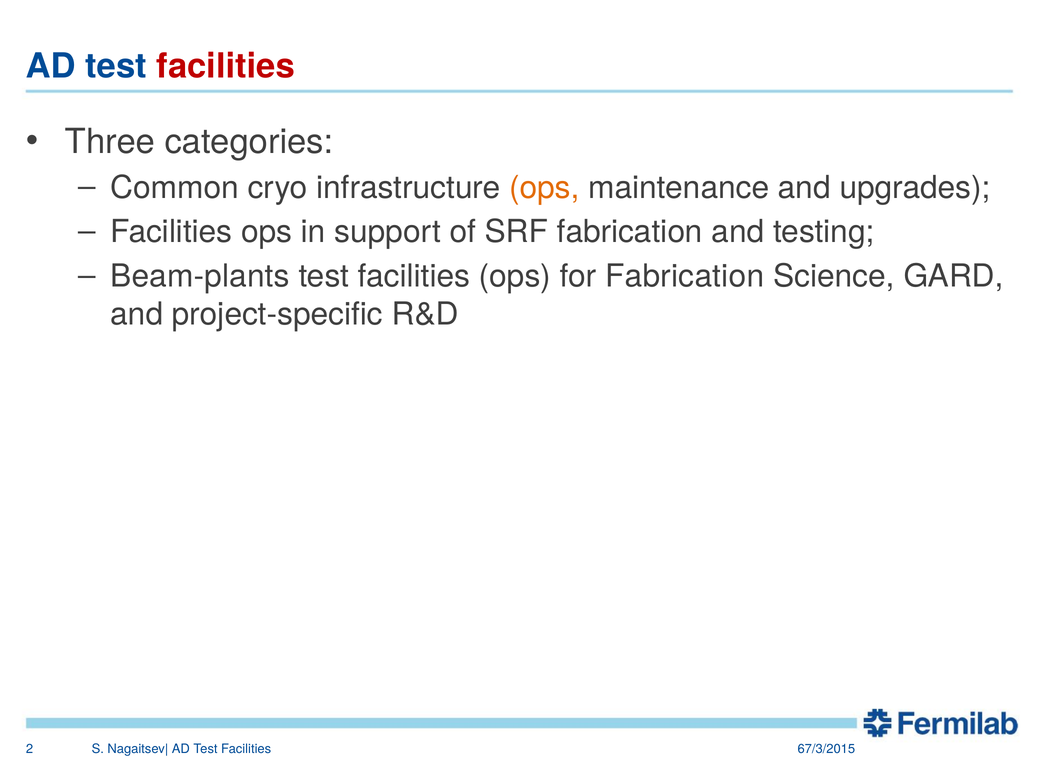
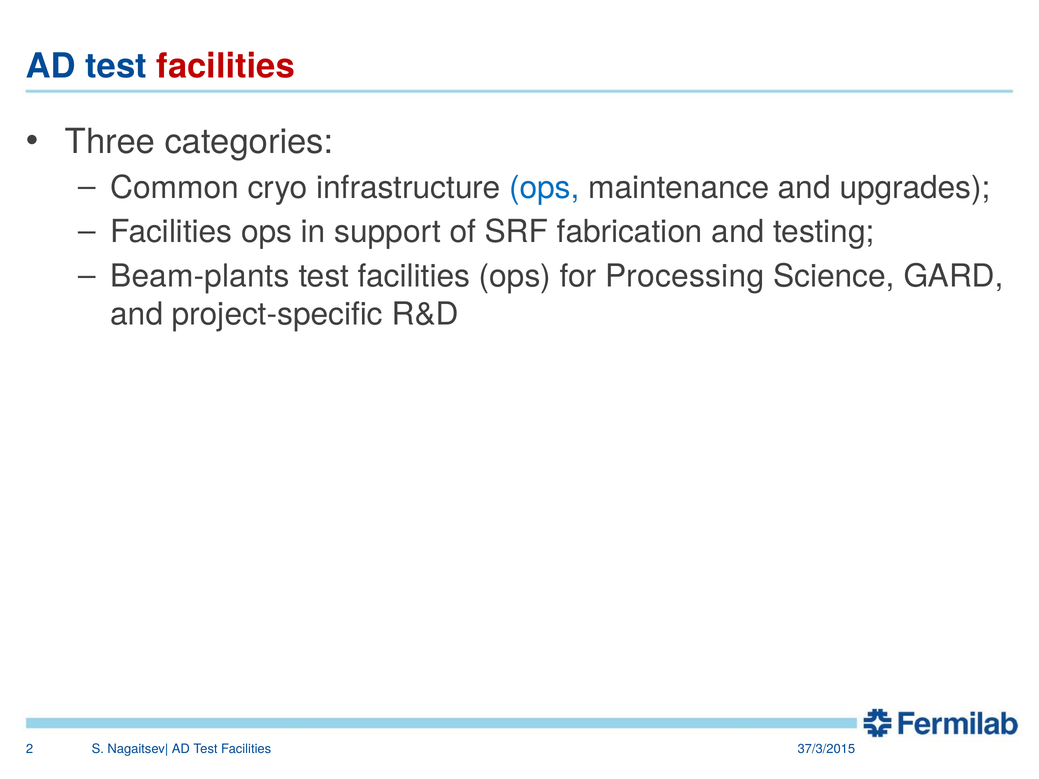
ops colour: orange -> blue (544, 188)
for Fabrication: Fabrication -> Processing (685, 277)
67/3/2015: 67/3/2015 -> 37/3/2015 (826, 749)
